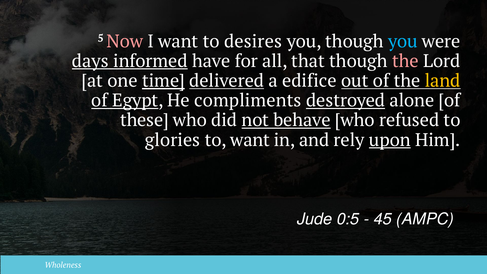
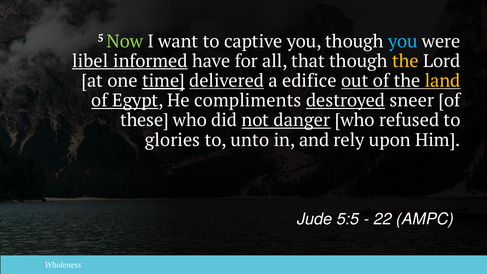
Now colour: pink -> light green (125, 41)
desires: desires -> captive (253, 41)
days: days -> libel (90, 61)
the colour: pink -> yellow (405, 61)
alone: alone -> sneer (412, 101)
behave: behave -> danger (302, 120)
to want: want -> unto (250, 140)
upon underline: present -> none (390, 140)
0:5: 0:5 -> 5:5 (348, 219)
45: 45 -> 22 (383, 219)
